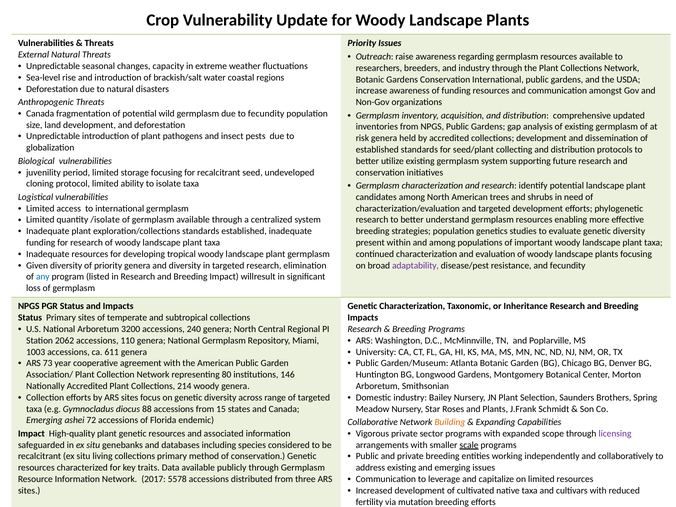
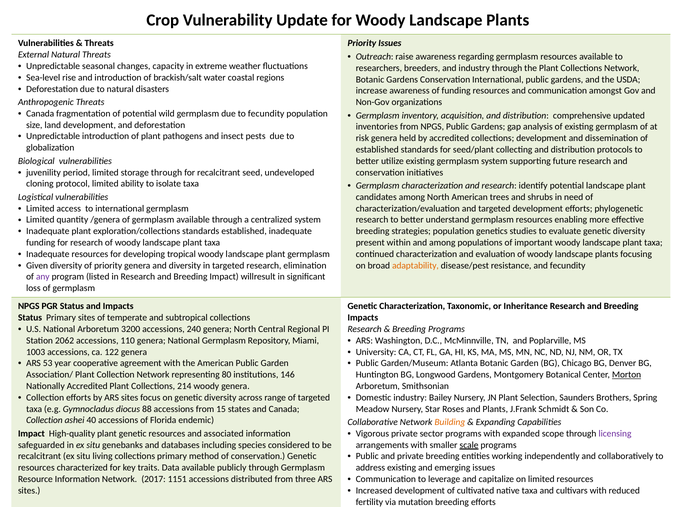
storage focusing: focusing -> through (167, 172)
/isolate: /isolate -> /genera (105, 220)
adaptability colour: purple -> orange (415, 265)
any colour: blue -> purple (43, 277)
611: 611 -> 122 (112, 352)
73: 73 -> 53 (48, 363)
Morton underline: none -> present (627, 375)
Emerging: Emerging -> Collection (44, 420)
72: 72 -> 40 (91, 420)
5578: 5578 -> 1151 (177, 479)
